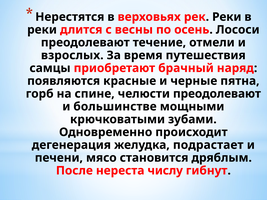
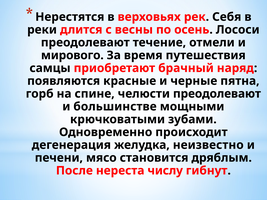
рек Реки: Реки -> Себя (227, 17)
взрослых: взрослых -> мирового (72, 55)
подрастает: подрастает -> неизвестно (208, 145)
